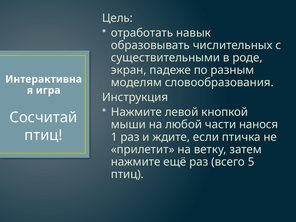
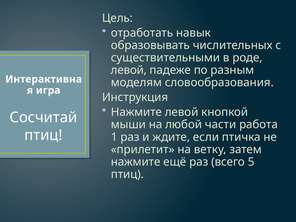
экран: экран -> левой (129, 70)
нанося: нанося -> работа (259, 125)
